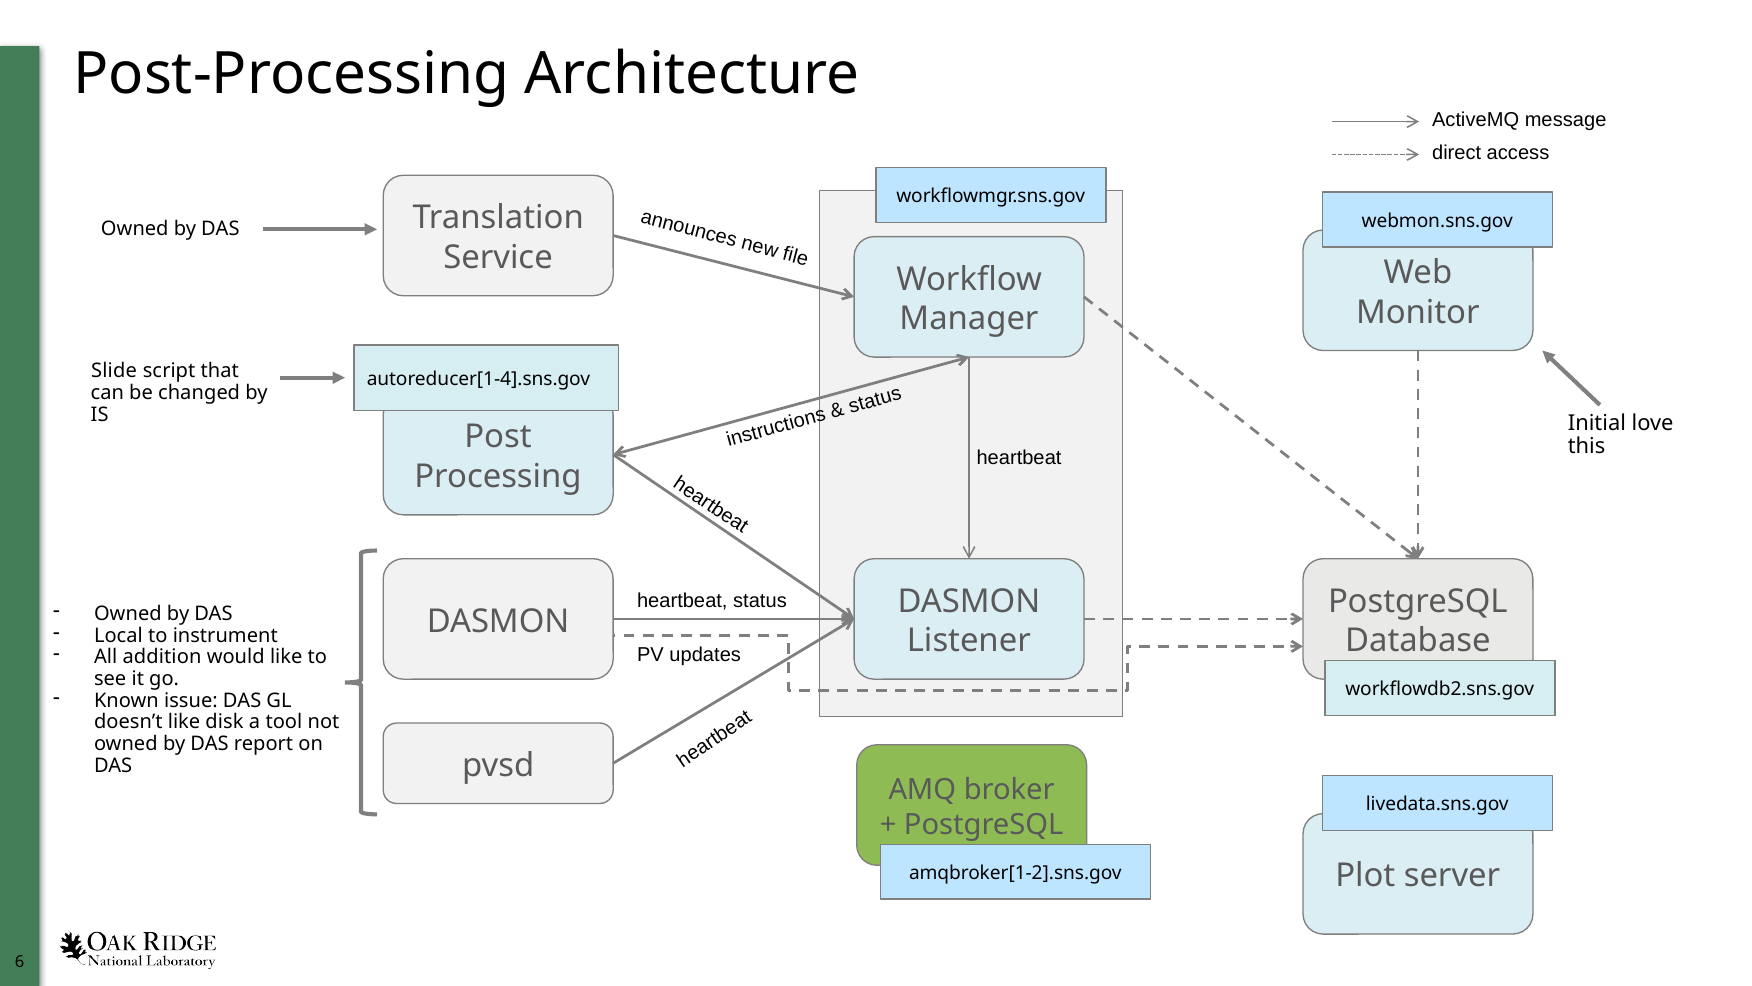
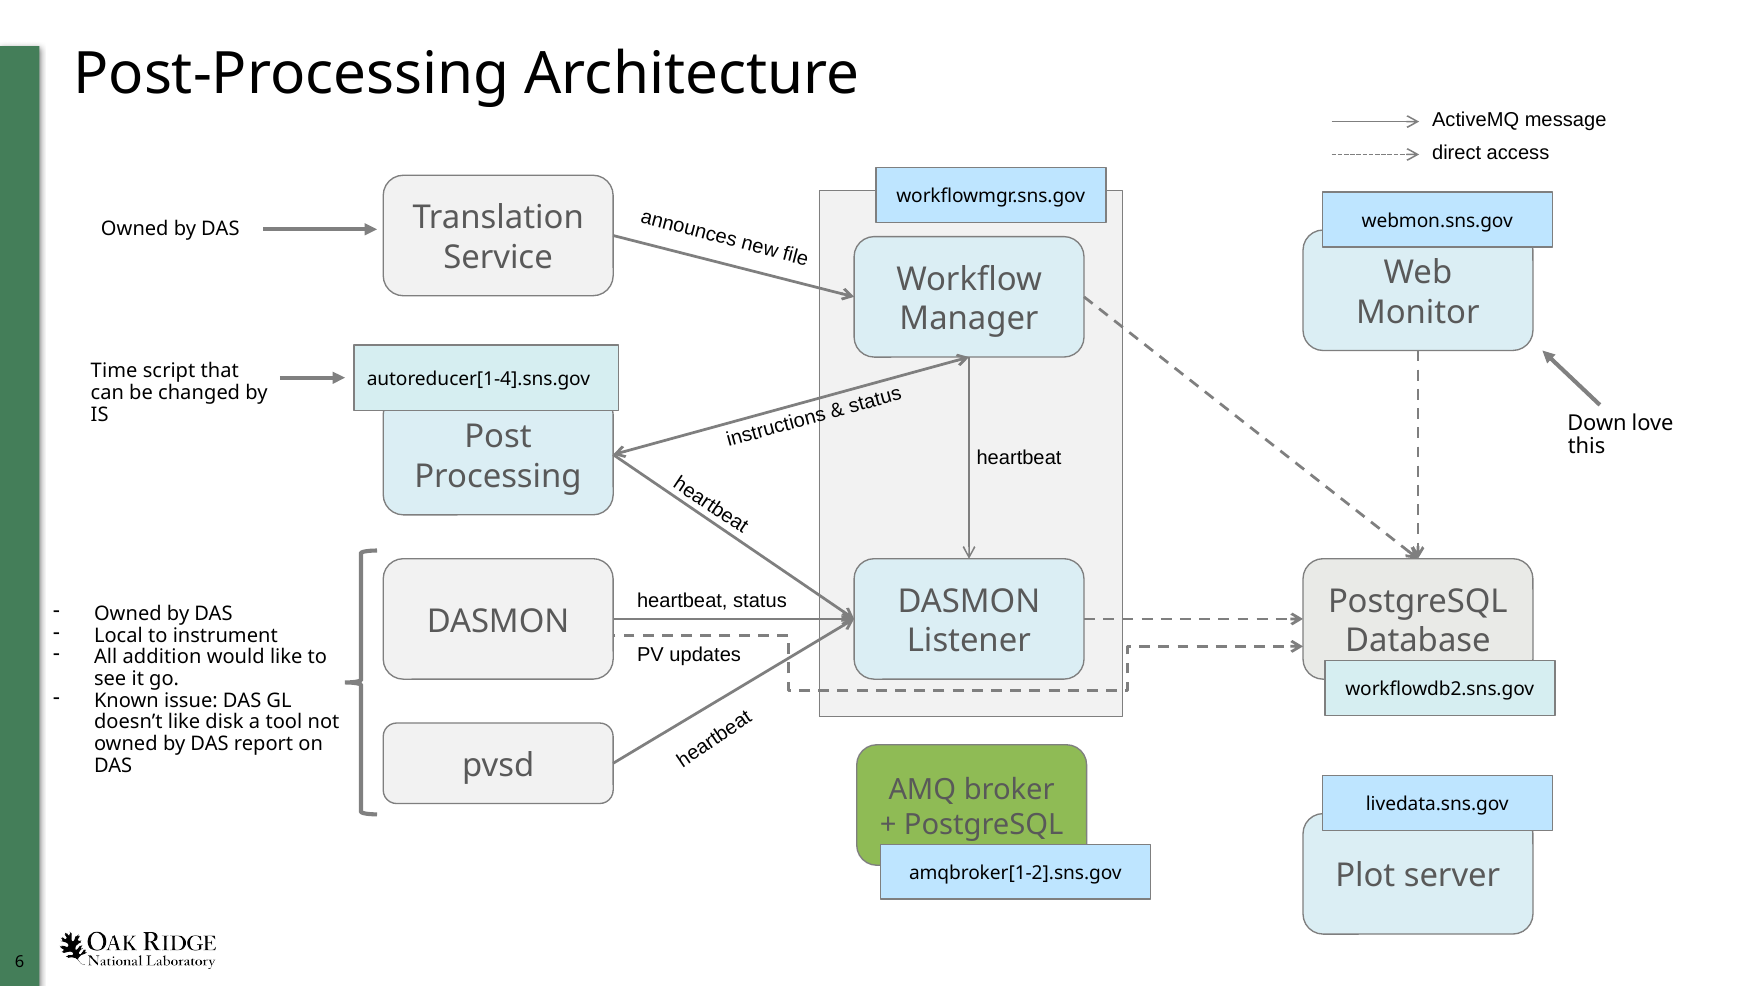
Slide: Slide -> Time (114, 371)
Initial: Initial -> Down (1597, 423)
